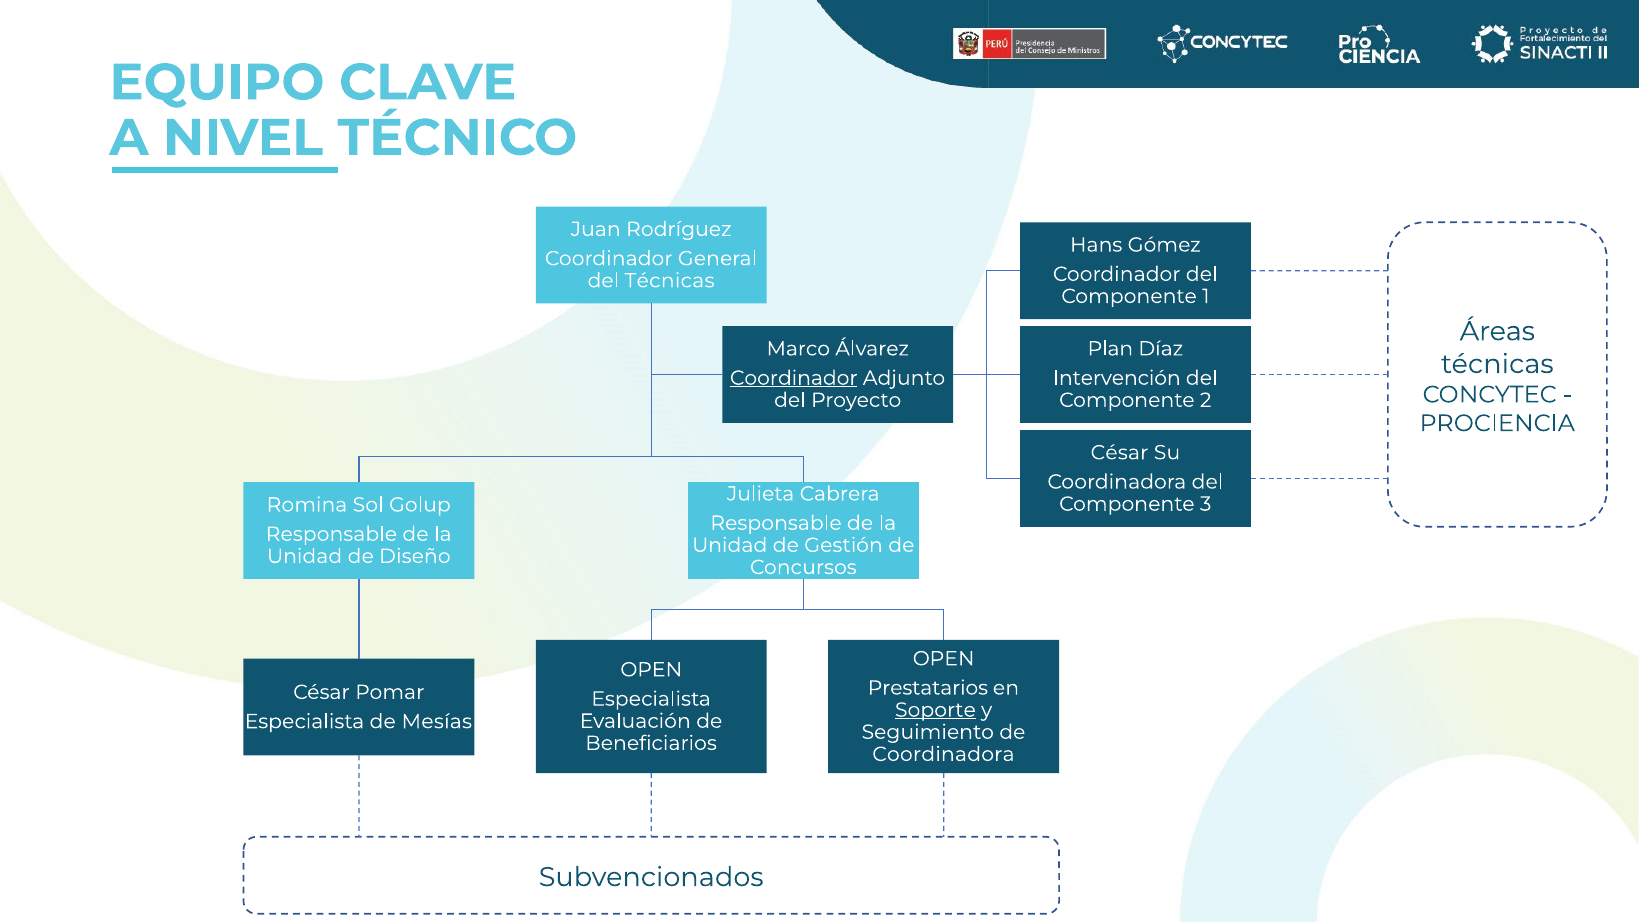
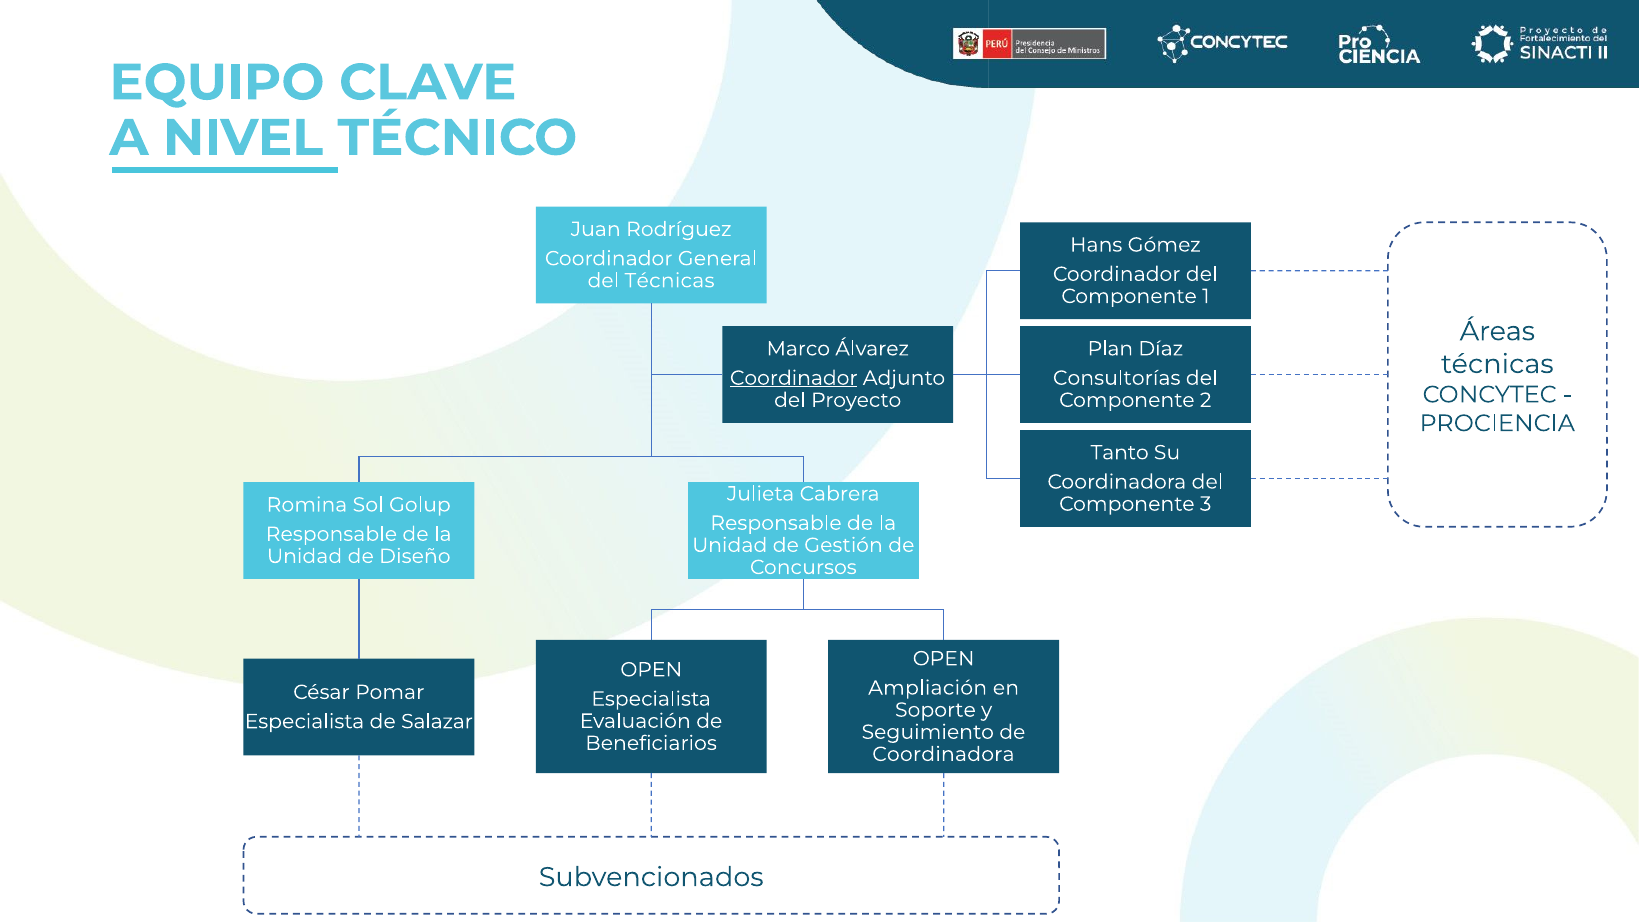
Intervención: Intervención -> Consultorías (1117, 378)
César: César -> Tanto (1120, 453)
Prestatarios: Prestatarios -> Ampliación (928, 688)
Soporte underline: present -> none (935, 710)
Mesías: Mesías -> Salazar (437, 721)
